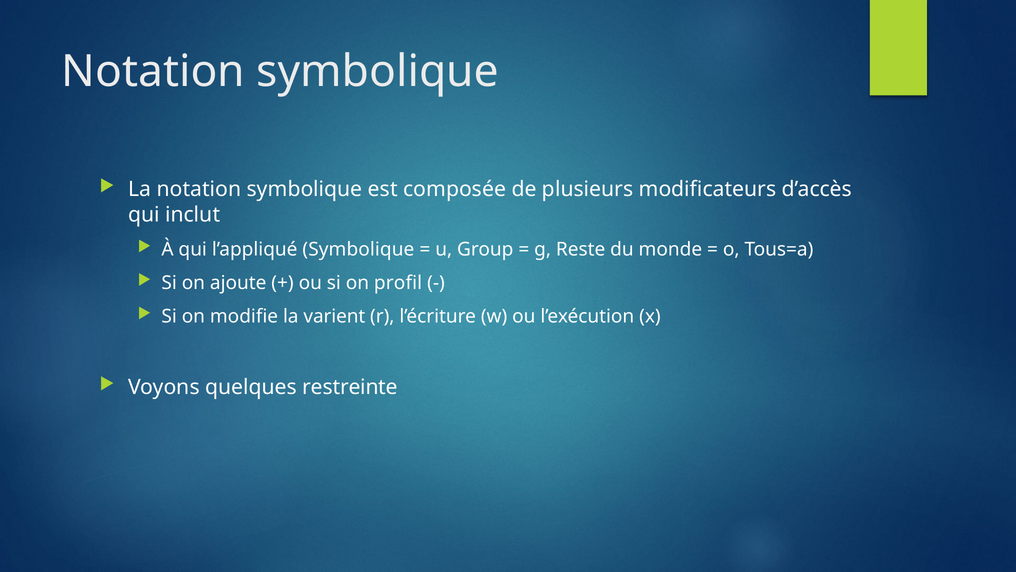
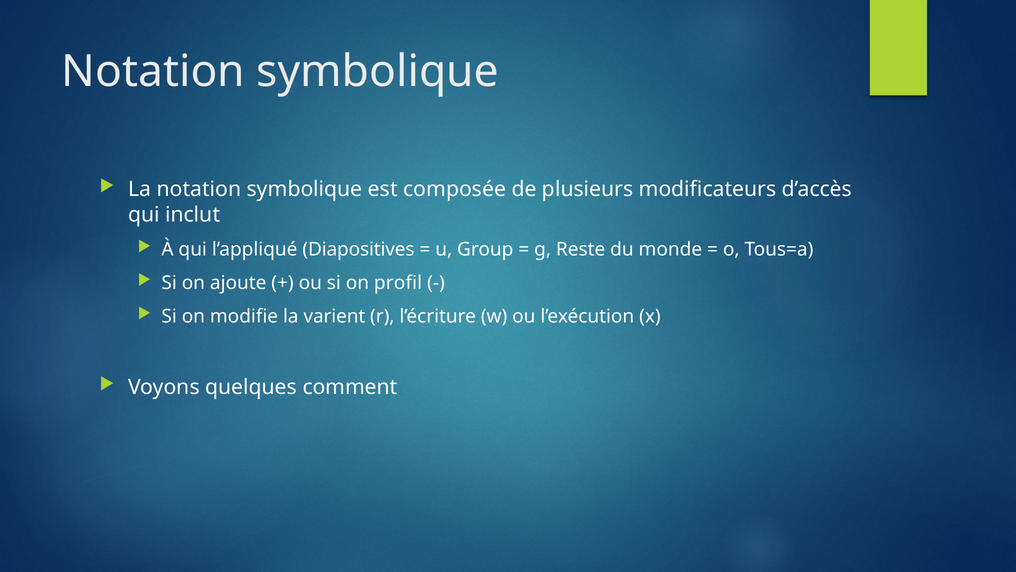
l’appliqué Symbolique: Symbolique -> Diapositives (359, 249)
restreinte: restreinte -> comment (350, 387)
